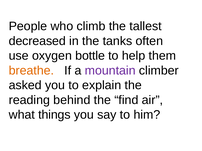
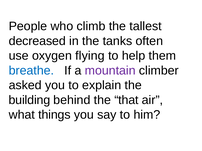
bottle: bottle -> flying (90, 56)
breathe colour: orange -> blue (31, 71)
reading: reading -> building (29, 100)
find: find -> that (126, 100)
